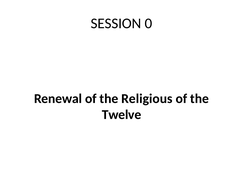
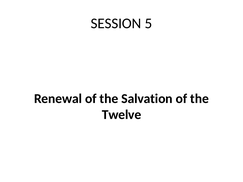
0: 0 -> 5 (148, 24)
Religious: Religious -> Salvation (147, 99)
